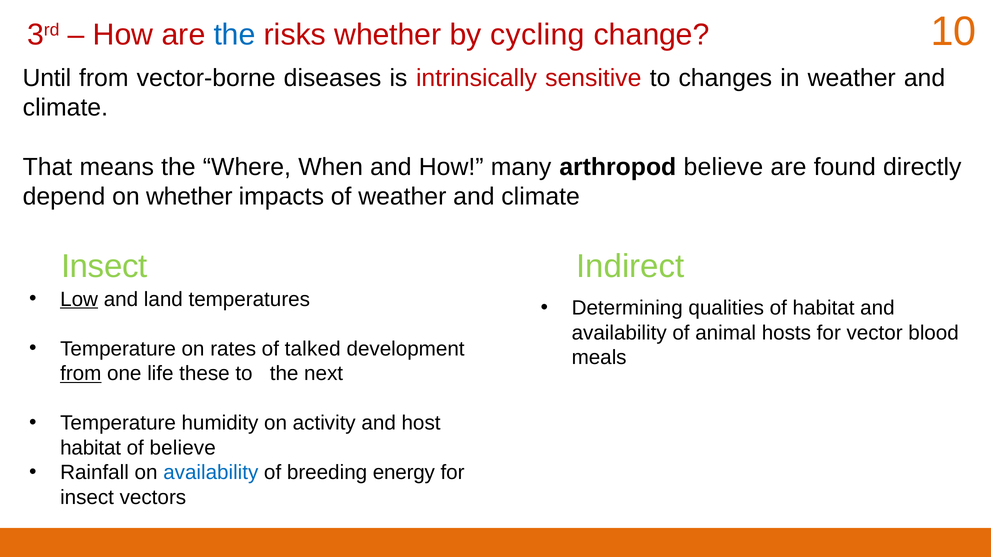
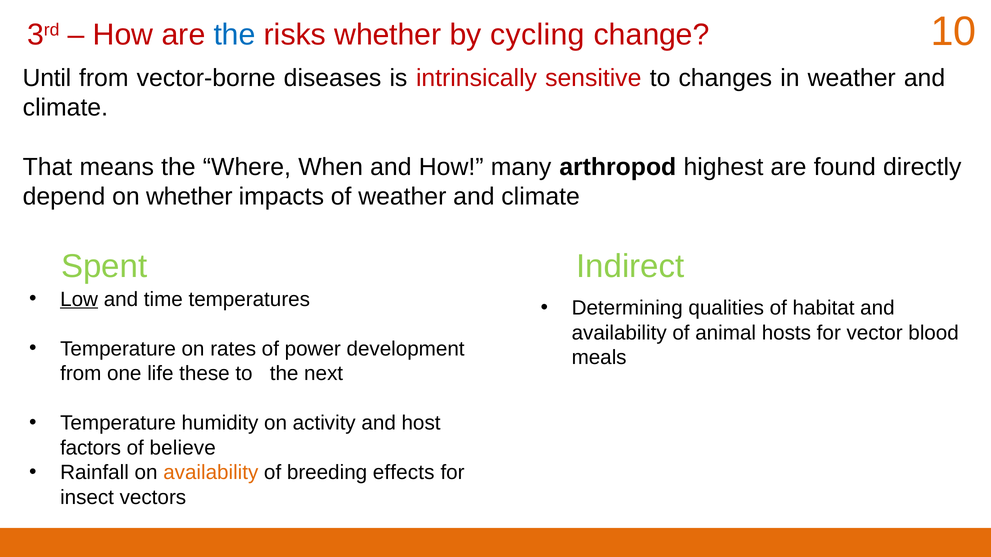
arthropod believe: believe -> highest (723, 167)
Insect: Insect -> Spent (104, 267)
land: land -> time (163, 300)
talked: talked -> power (313, 349)
from underline: present -> none (81, 374)
habitat: habitat -> factors (91, 448)
availability colour: blue -> orange (211, 473)
energy: energy -> effects (404, 473)
